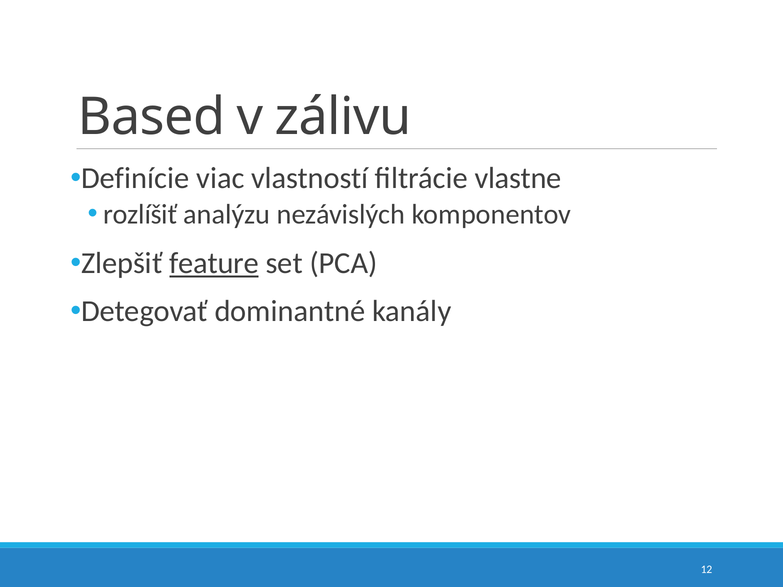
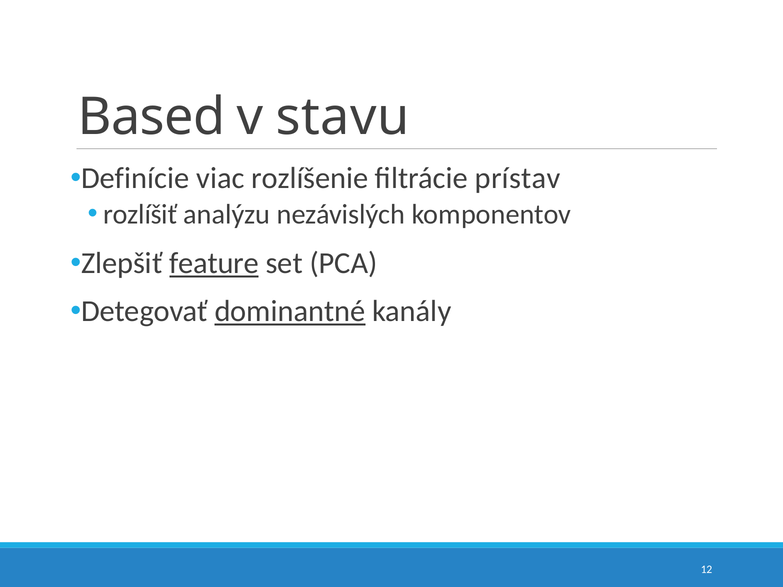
zálivu: zálivu -> stavu (343, 117)
vlastností: vlastností -> rozlíšenie (310, 178)
vlastne: vlastne -> prístav (518, 178)
dominantné underline: none -> present (290, 312)
